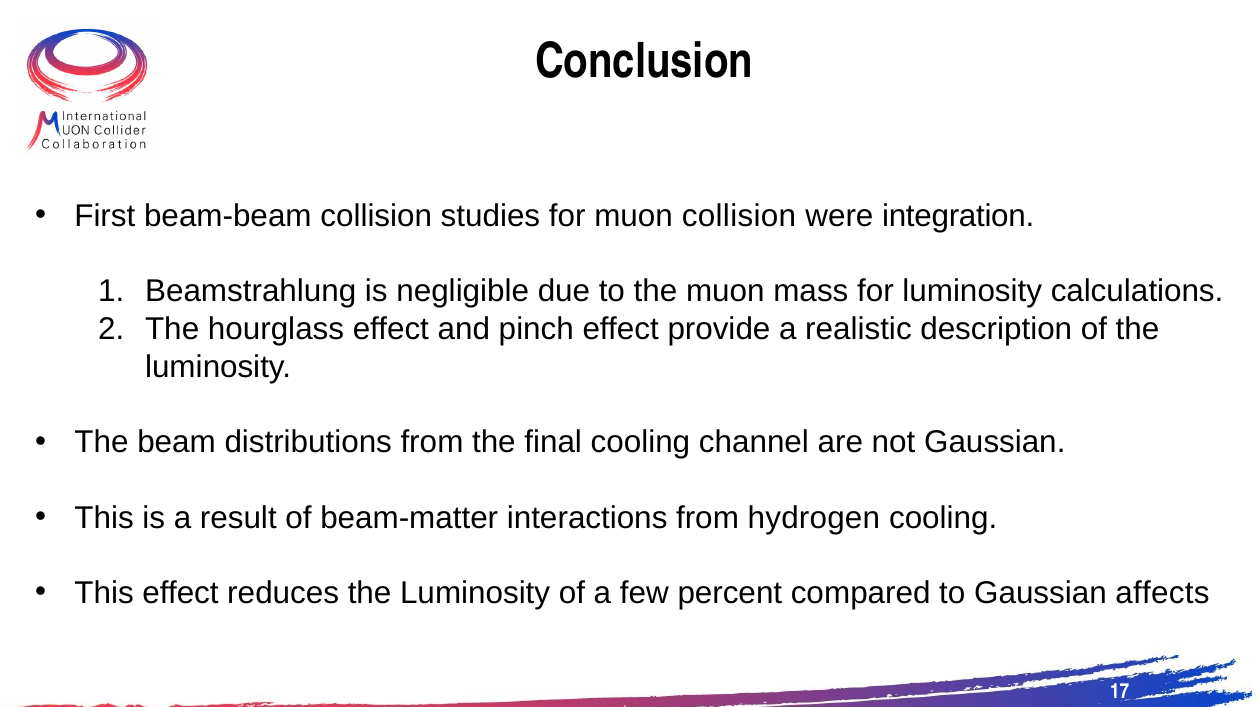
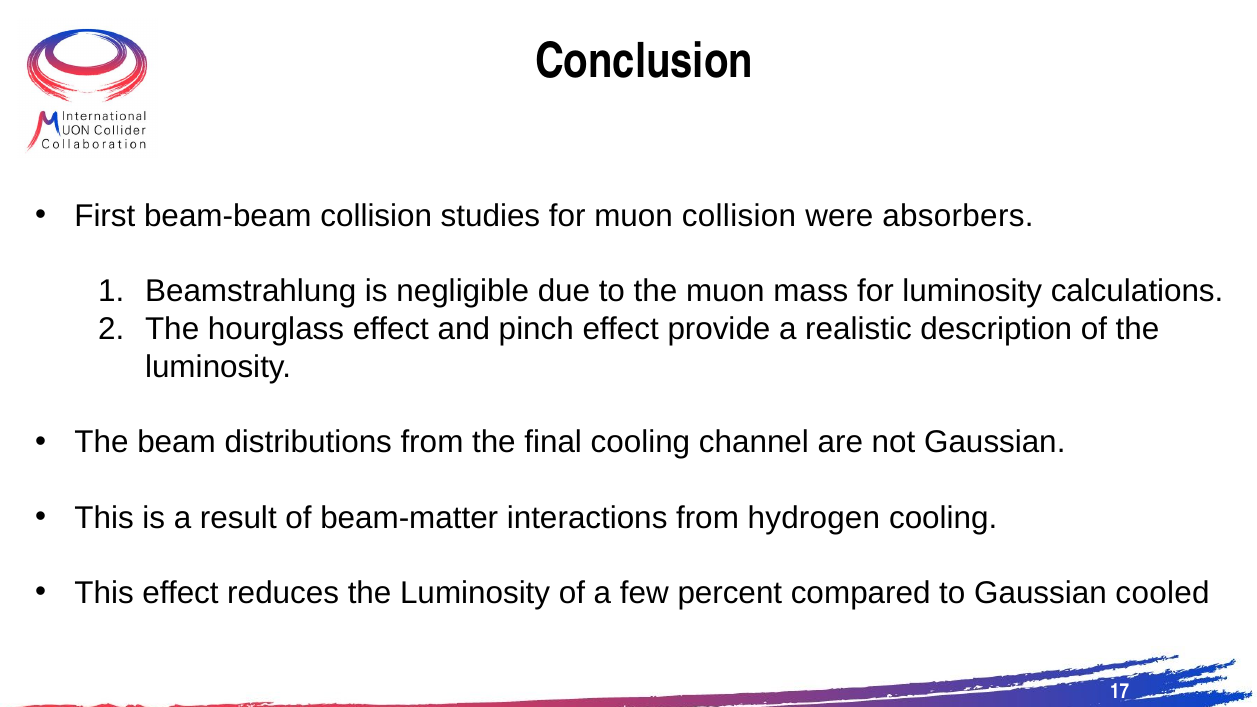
integration: integration -> absorbers (958, 216)
affects: affects -> cooled (1163, 593)
